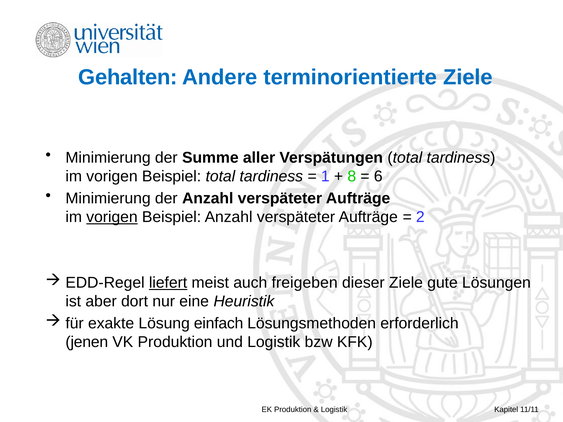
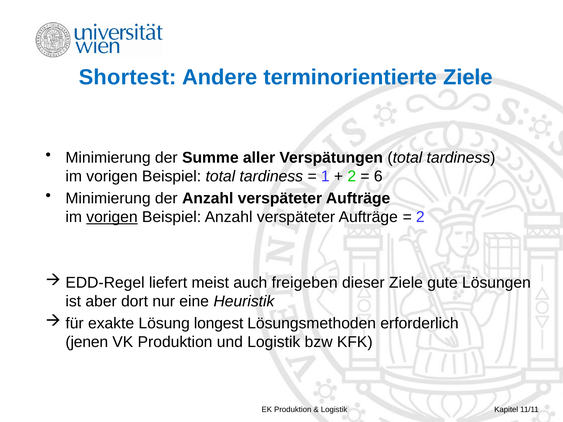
Gehalten: Gehalten -> Shortest (128, 77)
8: 8 -> 2 (352, 176)
liefert underline: present -> none (168, 283)
einfach: einfach -> longest (219, 323)
